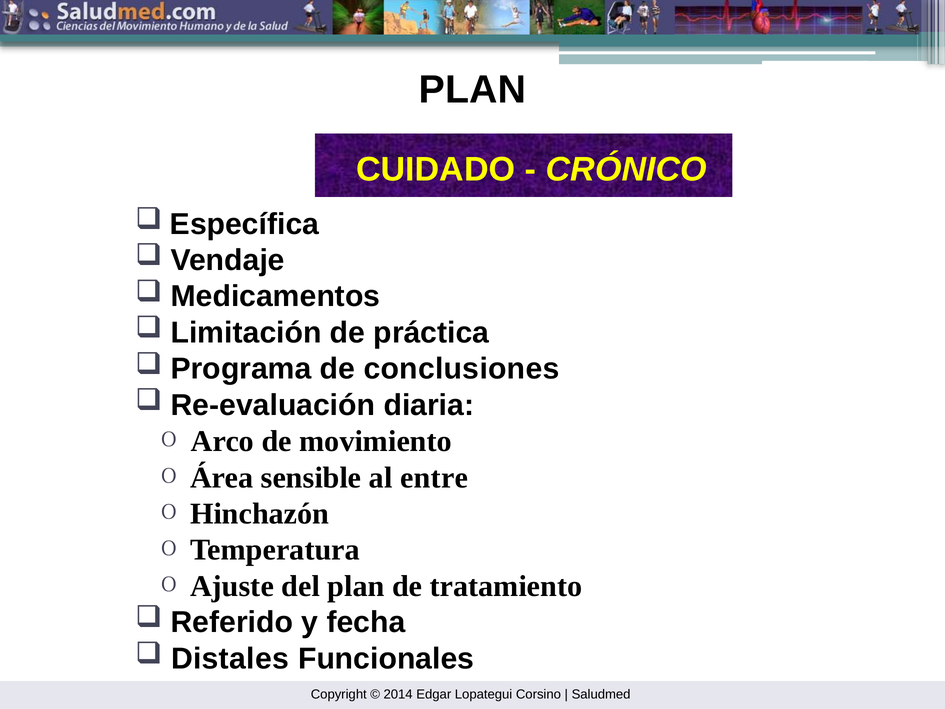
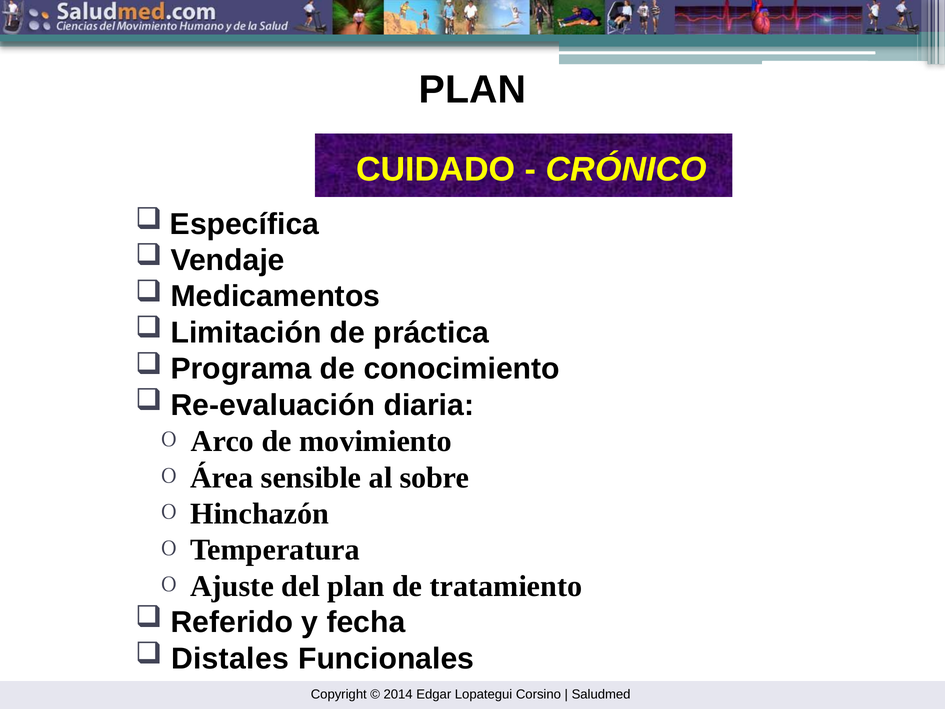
conclusiones: conclusiones -> conocimiento (462, 369)
entre: entre -> sobre (435, 477)
